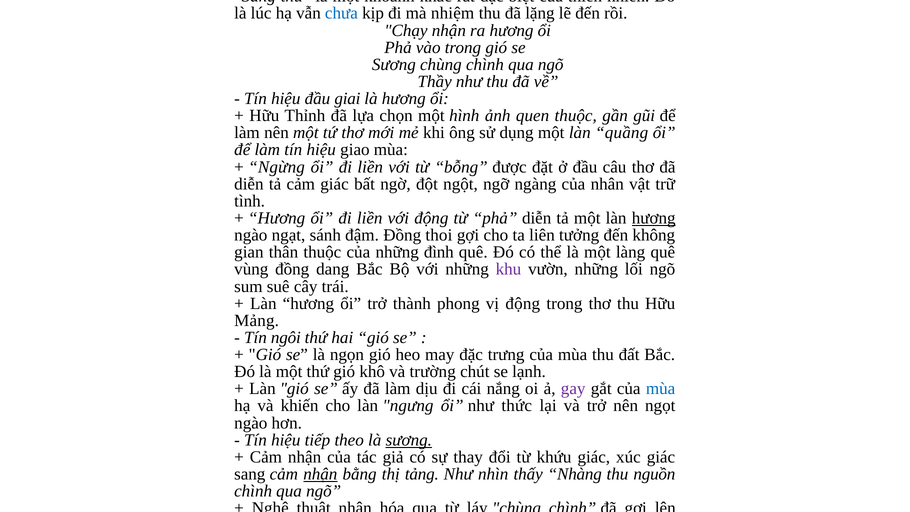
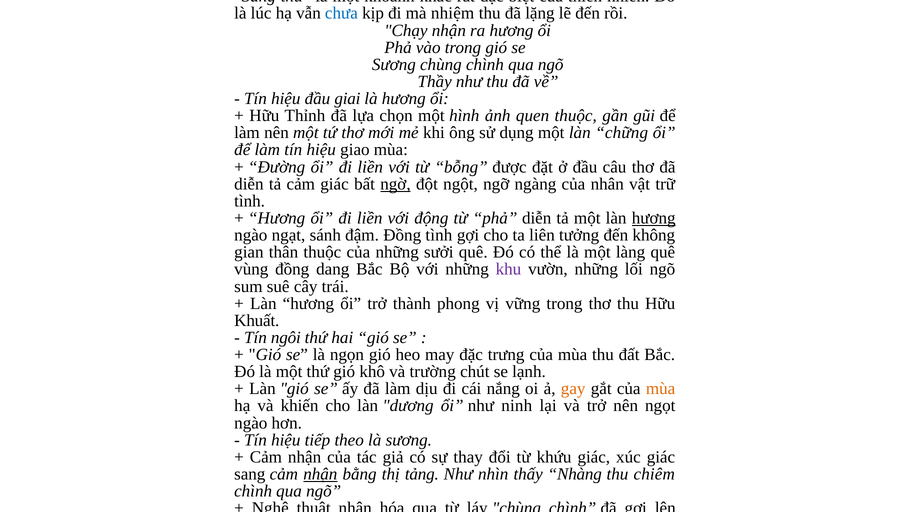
quầng: quầng -> chững (622, 133)
Ngừng: Ngừng -> Đường (277, 167)
ngờ underline: none -> present (395, 184)
Đồng thoi: thoi -> tình (439, 235)
đình: đình -> sưởi (439, 252)
vị động: động -> vững (523, 303)
Mảng: Mảng -> Khuất (257, 320)
gay colour: purple -> orange (573, 389)
mùa colour: blue -> orange (661, 389)
ngưng: ngưng -> dương (408, 406)
như thức: thức -> ninh (517, 406)
sương underline: present -> none (409, 440)
nguồn: nguồn -> chiêm (654, 474)
